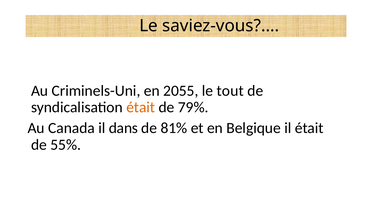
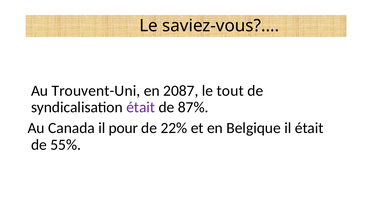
Criminels-Uni: Criminels-Uni -> Trouvent-Uni (96, 91)
2055: 2055 -> 2087 (181, 91)
était colour: orange -> purple (141, 108)
79%: 79% -> 87% (193, 108)
dans: dans -> pour (123, 128)
81%: 81% -> 22% (174, 128)
